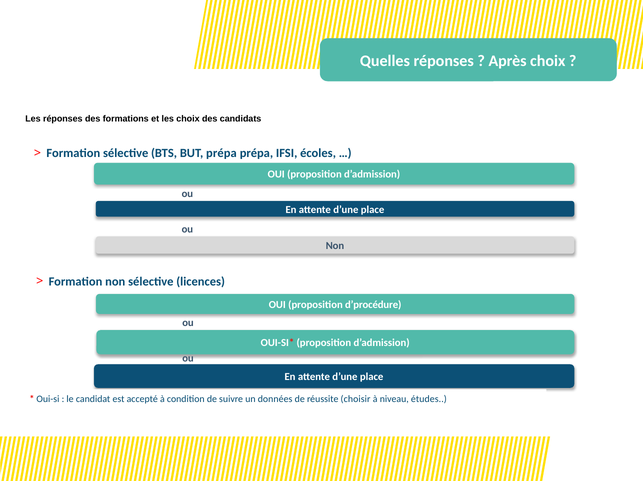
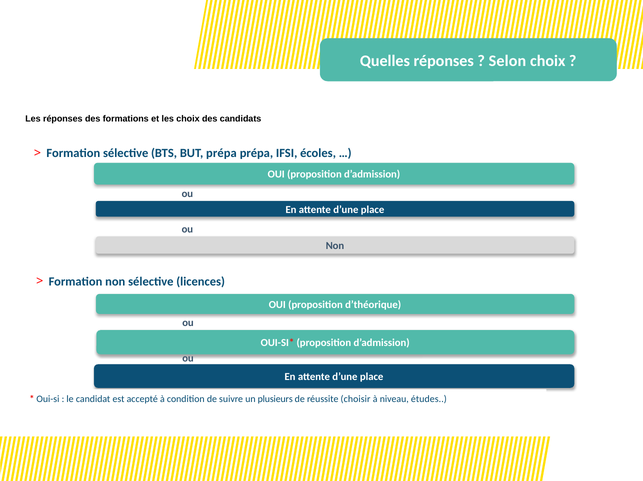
Après: Après -> Selon (507, 61)
d’procédure: d’procédure -> d’théorique (373, 305)
données: données -> plusieurs (275, 399)
